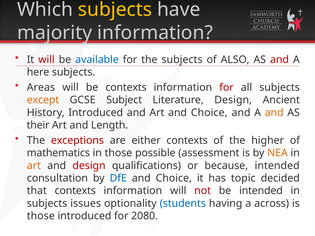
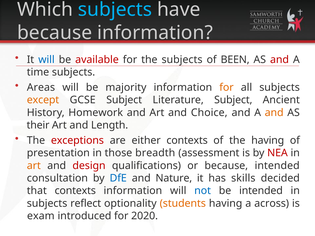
subjects colour: yellow -> light blue (115, 10)
majority: majority -> because (55, 33)
will colour: red -> blue (46, 60)
available colour: blue -> red (97, 60)
ALSO: ALSO -> BEEN (235, 60)
here: here -> time (38, 72)
be contexts: contexts -> majority (126, 88)
for colour: red -> orange (227, 88)
Literature Design: Design -> Subject (233, 100)
History Introduced: Introduced -> Homework (96, 113)
the higher: higher -> having (268, 141)
mathematics: mathematics -> presentation (58, 153)
possible: possible -> breadth (155, 153)
NEA colour: orange -> red (278, 153)
Choice: Choice -> Nature (174, 178)
topic: topic -> skills (243, 178)
not colour: red -> blue (203, 191)
issues: issues -> reflect (86, 204)
students colour: blue -> orange (183, 204)
those: those -> exam (41, 216)
2080: 2080 -> 2020 (145, 216)
